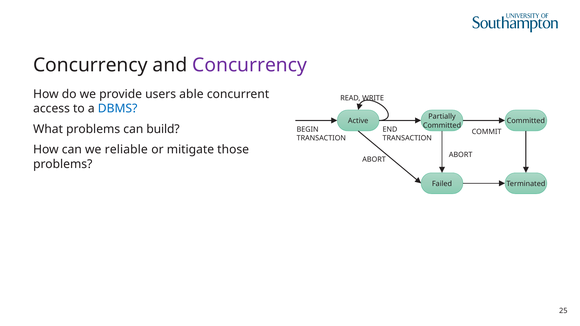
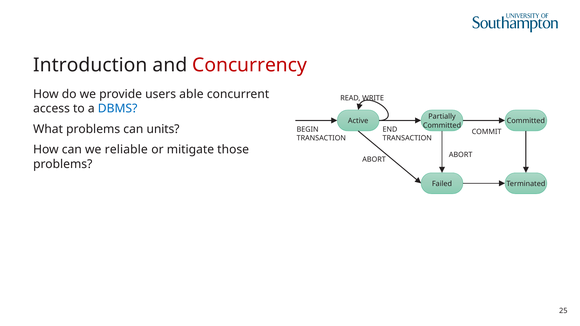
Concurrency: Concurrency -> Introduction (90, 65)
Concurrency colour: purple -> red (250, 65)
build: build -> units (163, 129)
